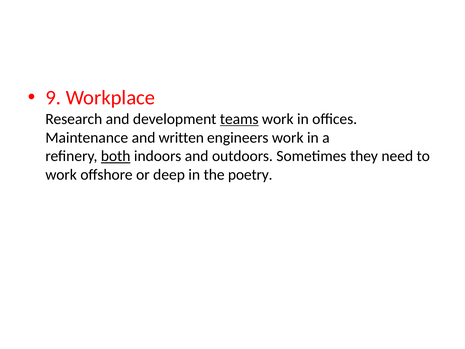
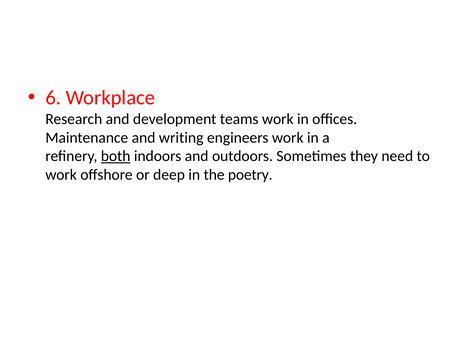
9: 9 -> 6 (53, 98)
teams underline: present -> none (239, 119)
written: written -> writing (181, 137)
